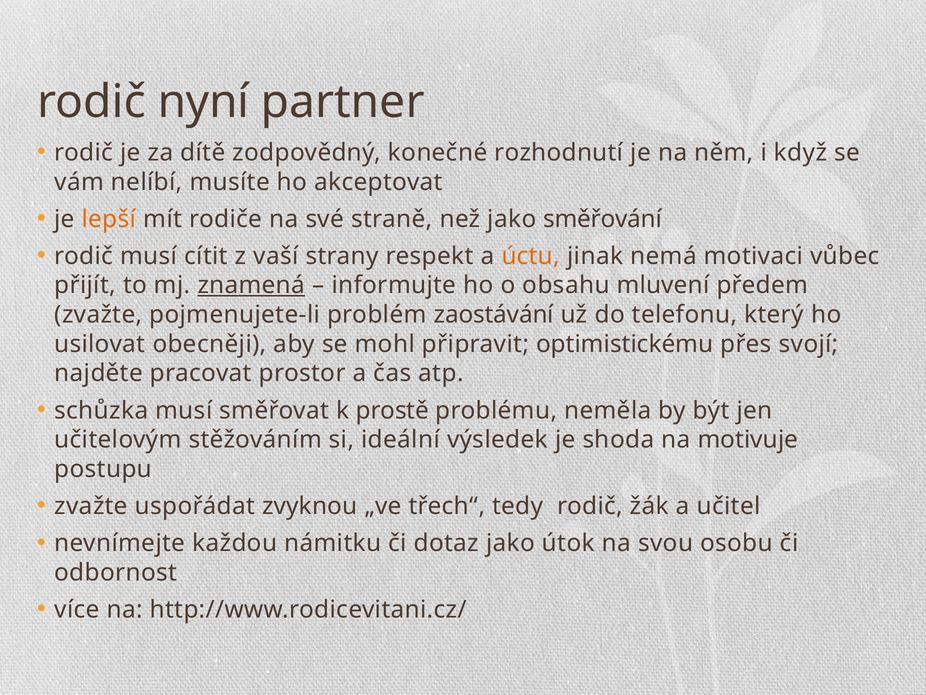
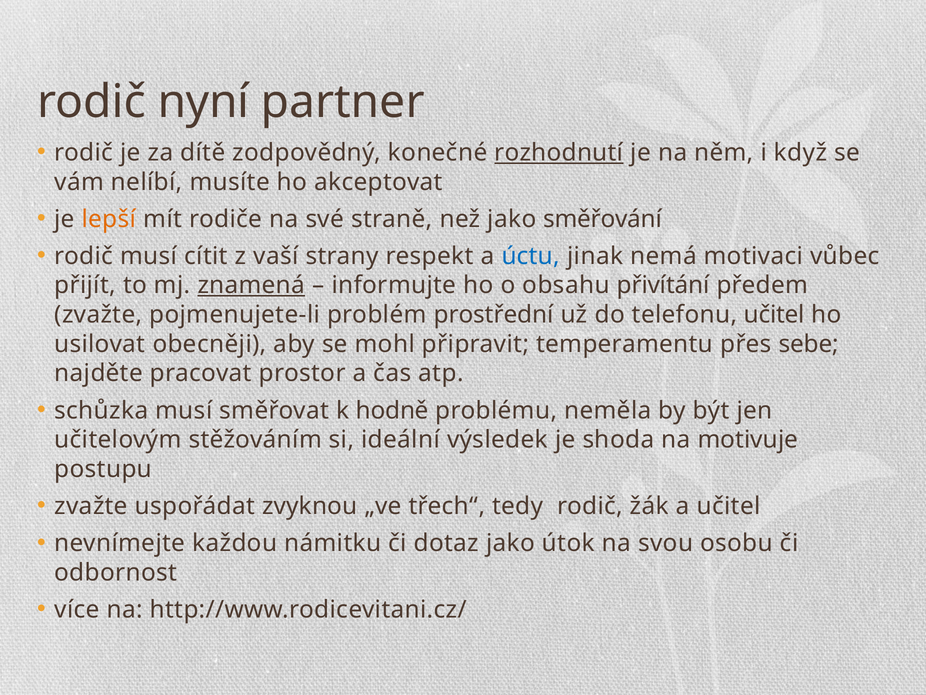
rozhodnutí underline: none -> present (559, 152)
úctu colour: orange -> blue (531, 256)
mluvení: mluvení -> přivítání (663, 285)
zaostávání: zaostávání -> prostřední (494, 315)
telefonu který: který -> učitel (774, 315)
optimistickému: optimistickému -> temperamentu (625, 344)
svojí: svojí -> sebe (809, 344)
prostě: prostě -> hodně (392, 410)
